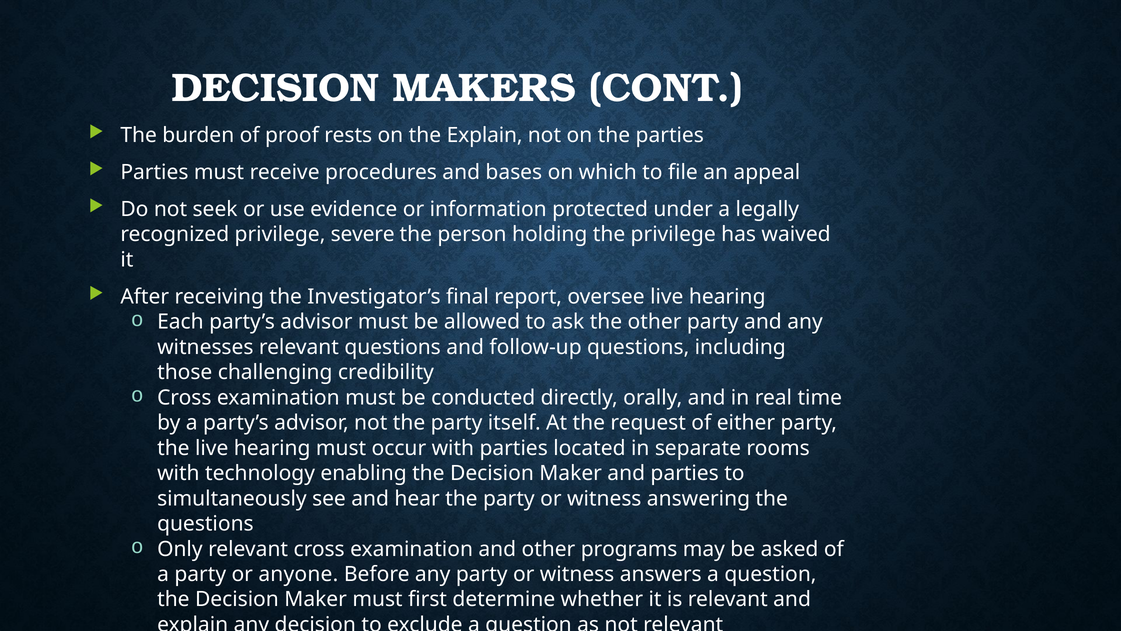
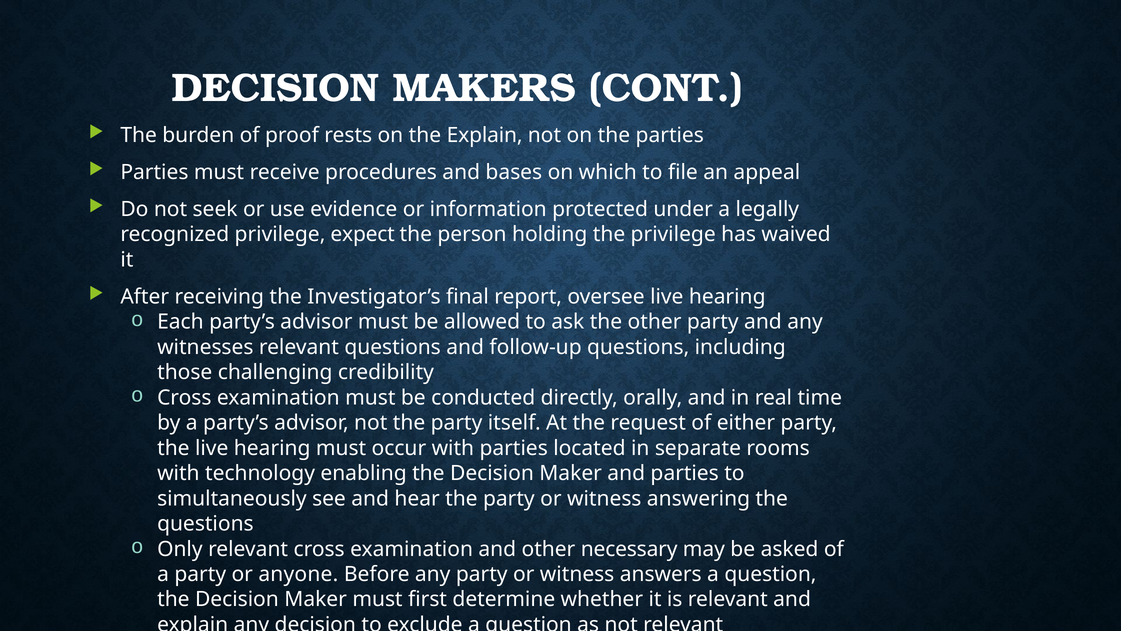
severe: severe -> expect (363, 234)
programs: programs -> necessary (629, 549)
